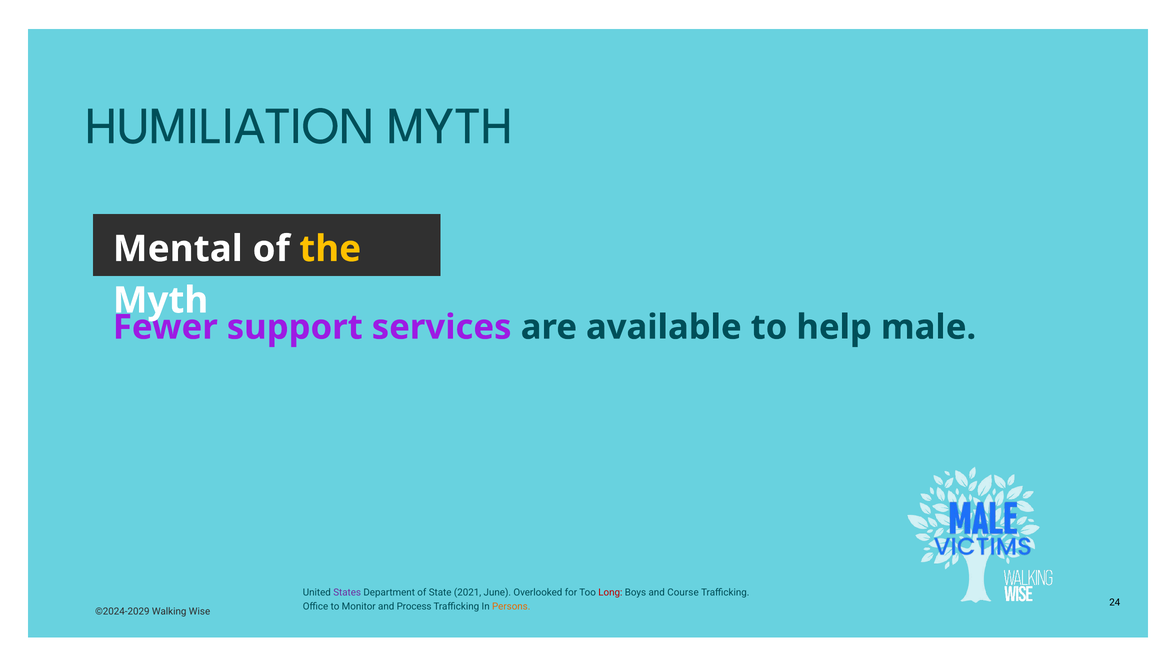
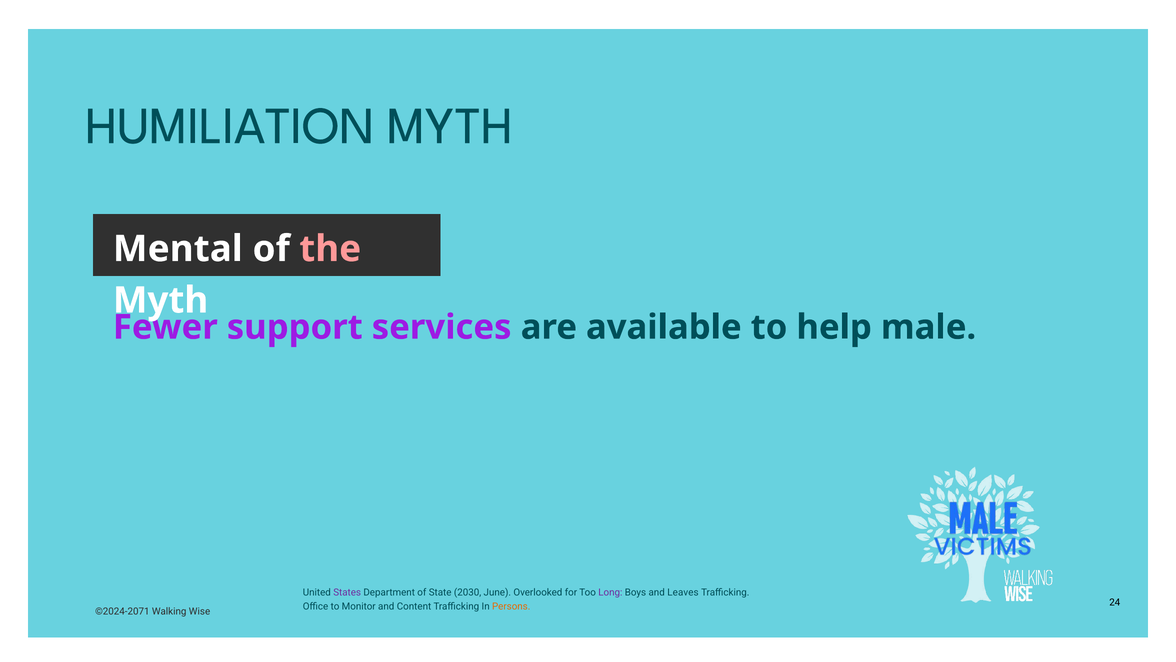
the colour: yellow -> pink (330, 249)
2021: 2021 -> 2030 (468, 592)
Long colour: red -> purple (610, 592)
Course: Course -> Leaves (683, 592)
Process: Process -> Content (414, 606)
©2024-2029: ©2024-2029 -> ©2024-2071 (122, 611)
